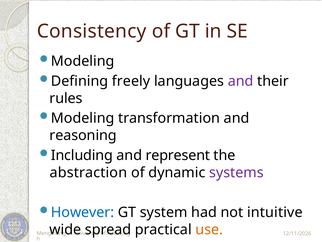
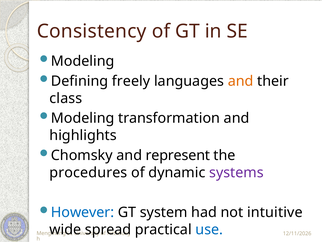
and colour: purple -> orange (241, 81)
rules: rules -> class (66, 98)
reasoning: reasoning -> highlights (83, 135)
Including: Including -> Chomsky (82, 155)
abstraction: abstraction -> procedures (88, 172)
use colour: orange -> blue (209, 229)
